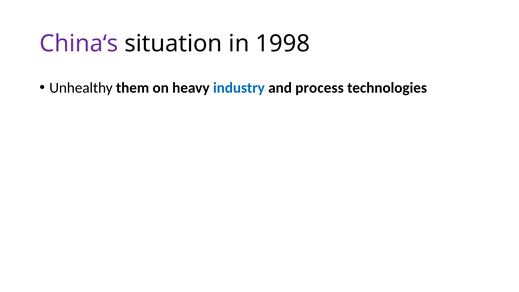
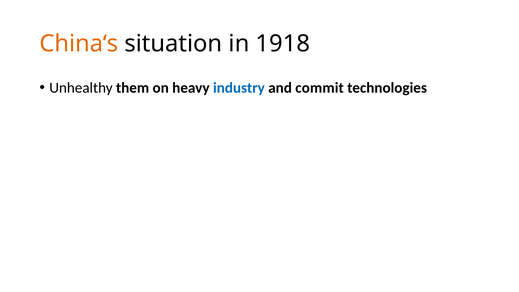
China‘s colour: purple -> orange (79, 44)
1998: 1998 -> 1918 (283, 44)
process: process -> commit (320, 88)
